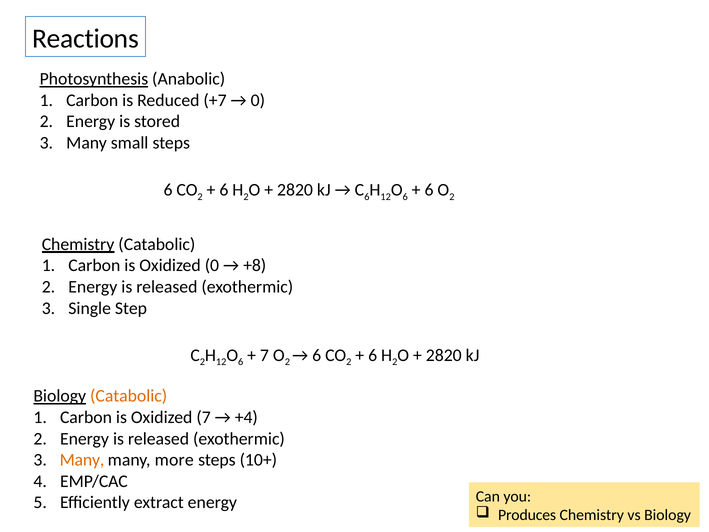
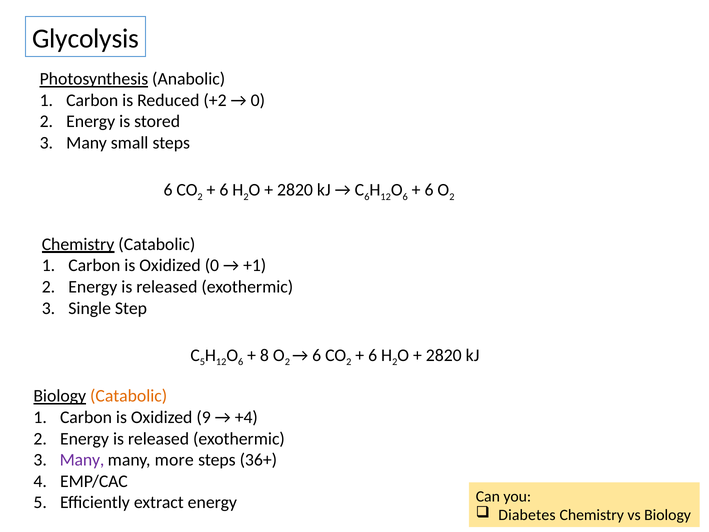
Reactions: Reactions -> Glycolysis (86, 38)
+7: +7 -> +2 (215, 100)
+8: +8 -> +1 (255, 265)
2: 2 -> 5 (202, 362)
7: 7 -> 8 (264, 355)
Oxidized 7: 7 -> 9 (204, 417)
Many colour: orange -> purple (82, 460)
10+: 10+ -> 36+ (258, 460)
Produces: Produces -> Diabetes (527, 515)
